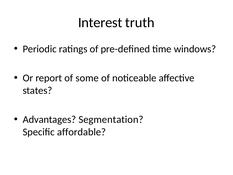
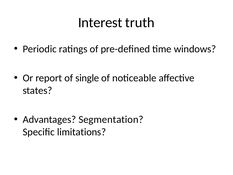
some: some -> single (87, 78)
affordable: affordable -> limitations (81, 132)
